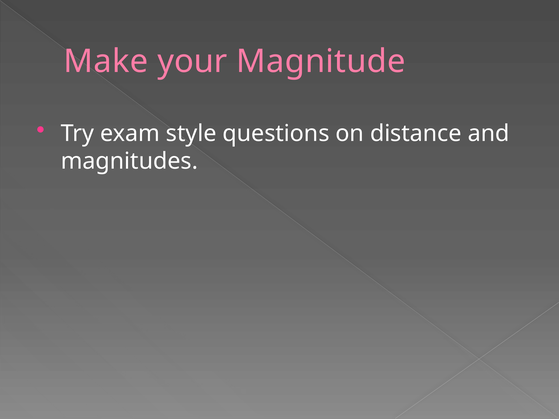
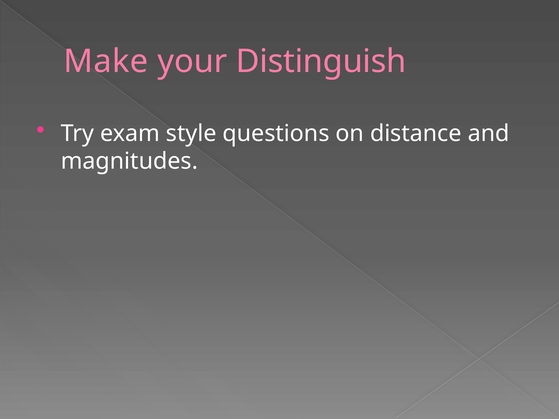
Magnitude: Magnitude -> Distinguish (321, 61)
